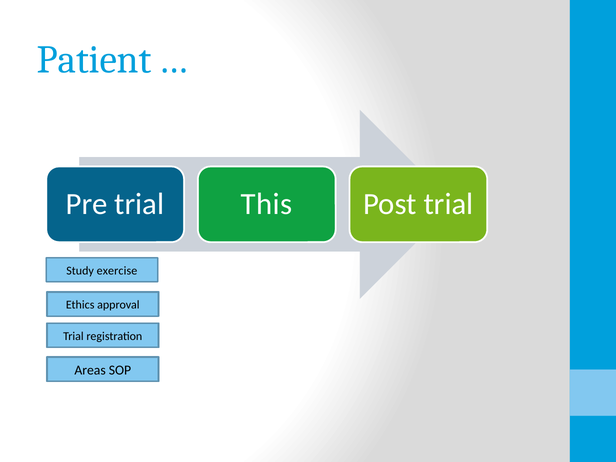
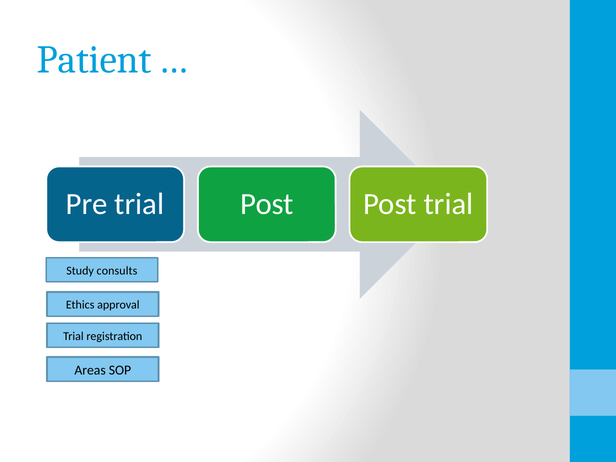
trial This: This -> Post (267, 204)
exercise: exercise -> consults (117, 271)
